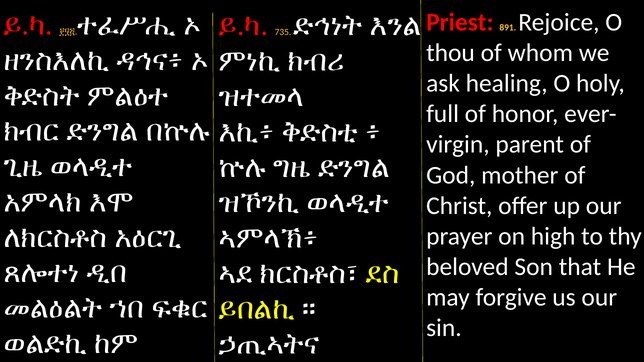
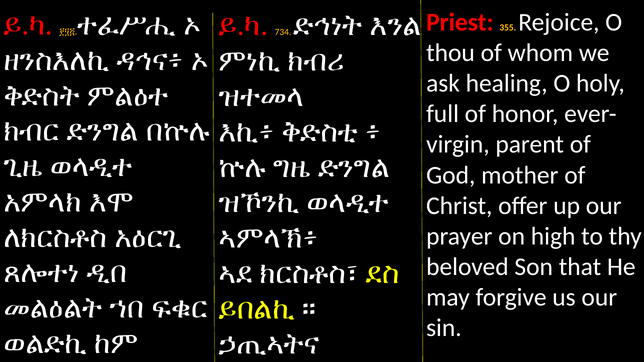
891: 891 -> 355 (508, 28)
735: 735 -> 734 (283, 32)
